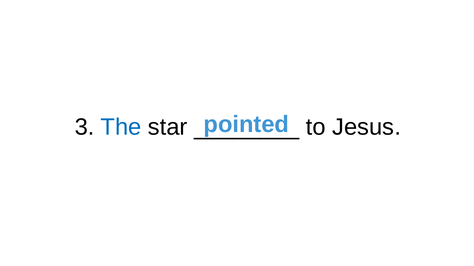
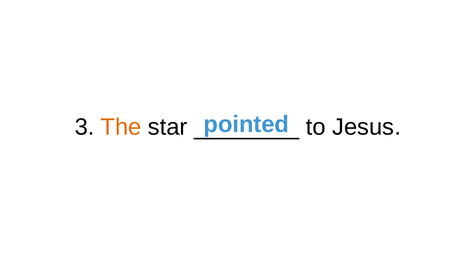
The colour: blue -> orange (121, 127)
